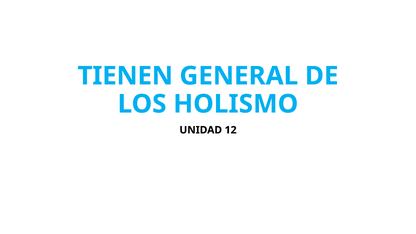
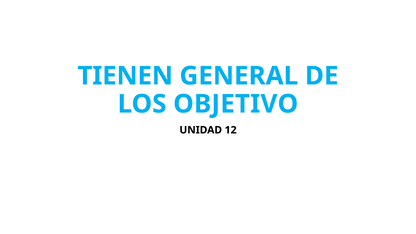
HOLISMO: HOLISMO -> OBJETIVO (236, 104)
